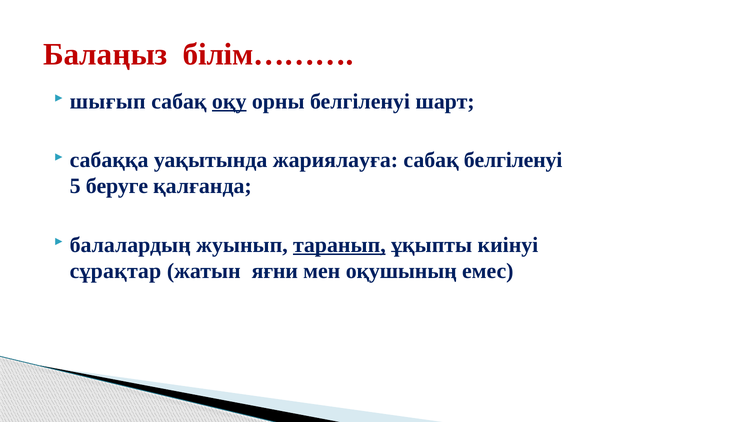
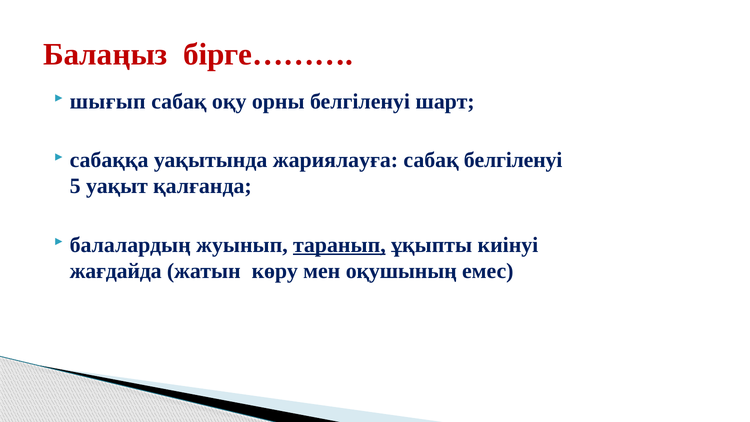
білім………: білім……… -> бірге……… (268, 54)
оқу underline: present -> none (229, 101)
беруге: беруге -> уақыт (117, 186)
сұрақтар: сұрақтар -> жағдайда (116, 271)
яғни: яғни -> көру (275, 271)
